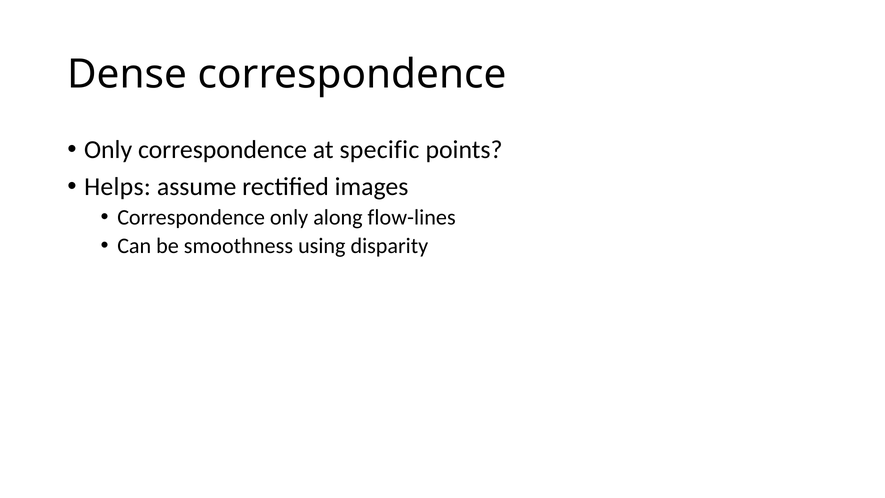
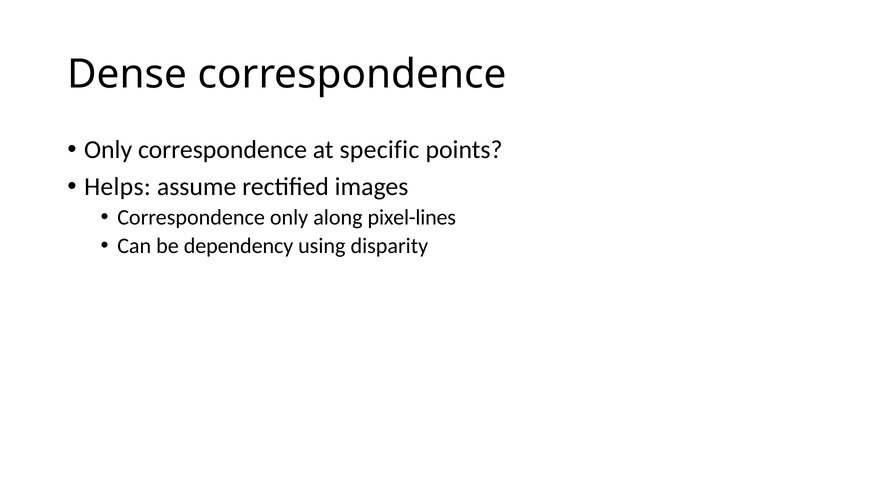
flow-lines: flow-lines -> pixel-lines (412, 217)
smoothness: smoothness -> dependency (239, 246)
